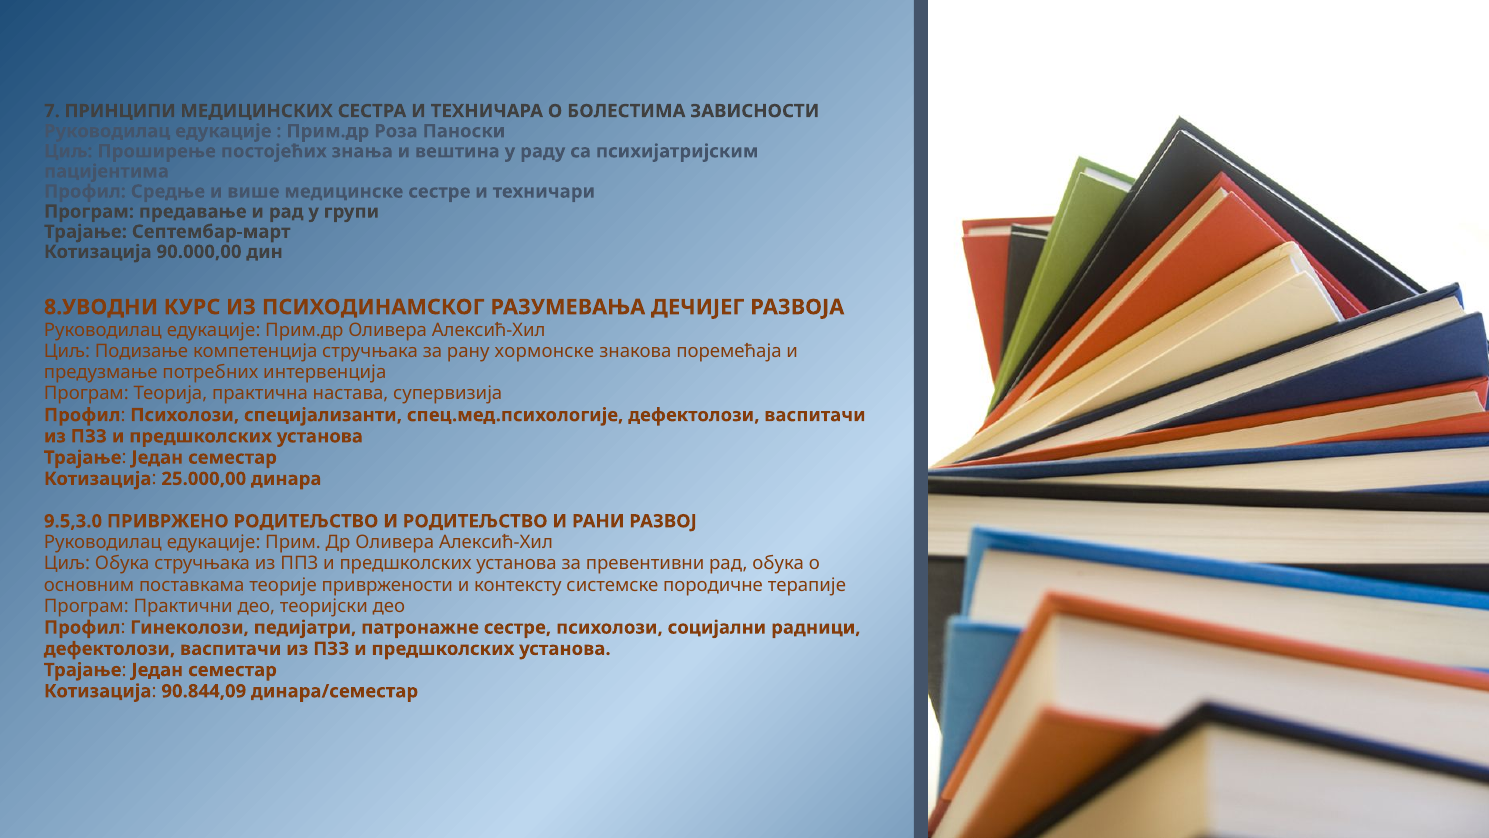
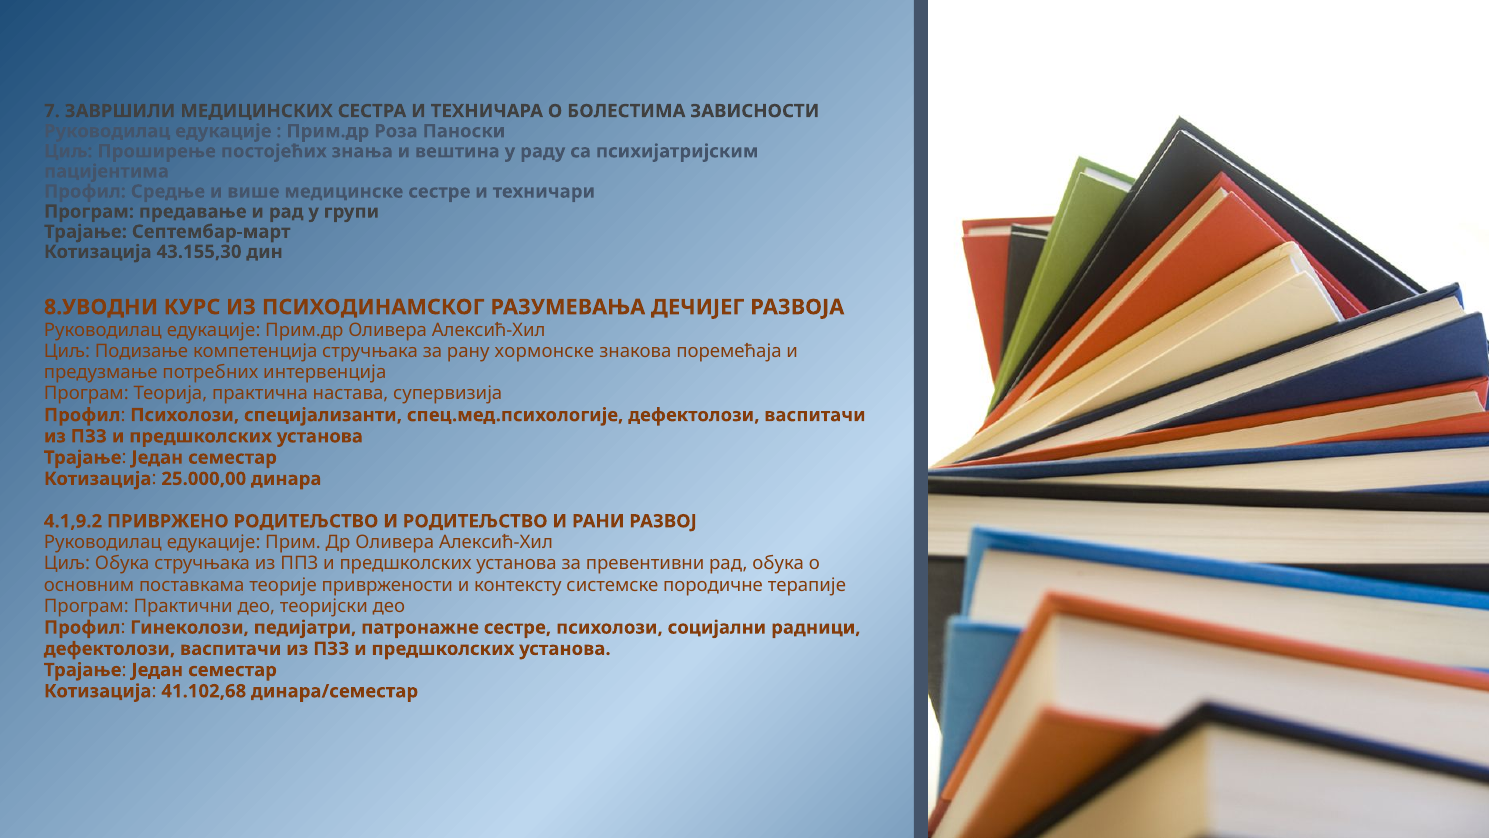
ПРИНЦИПИ: ПРИНЦИПИ -> ЗАВРШИЛИ (120, 111)
90.000,00: 90.000,00 -> 43.155,30 (199, 252)
9.5,3.0: 9.5,3.0 -> 4.1,9.2 (73, 521)
90.844,09: 90.844,09 -> 41.102,68 (204, 691)
